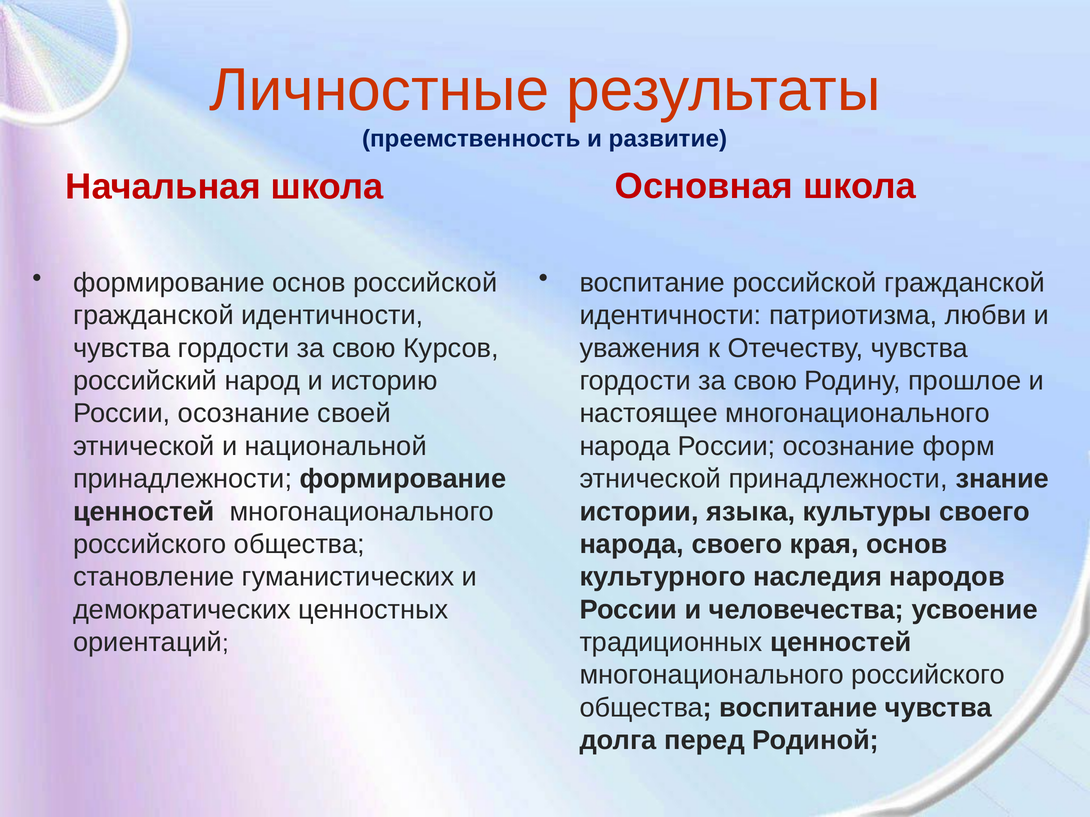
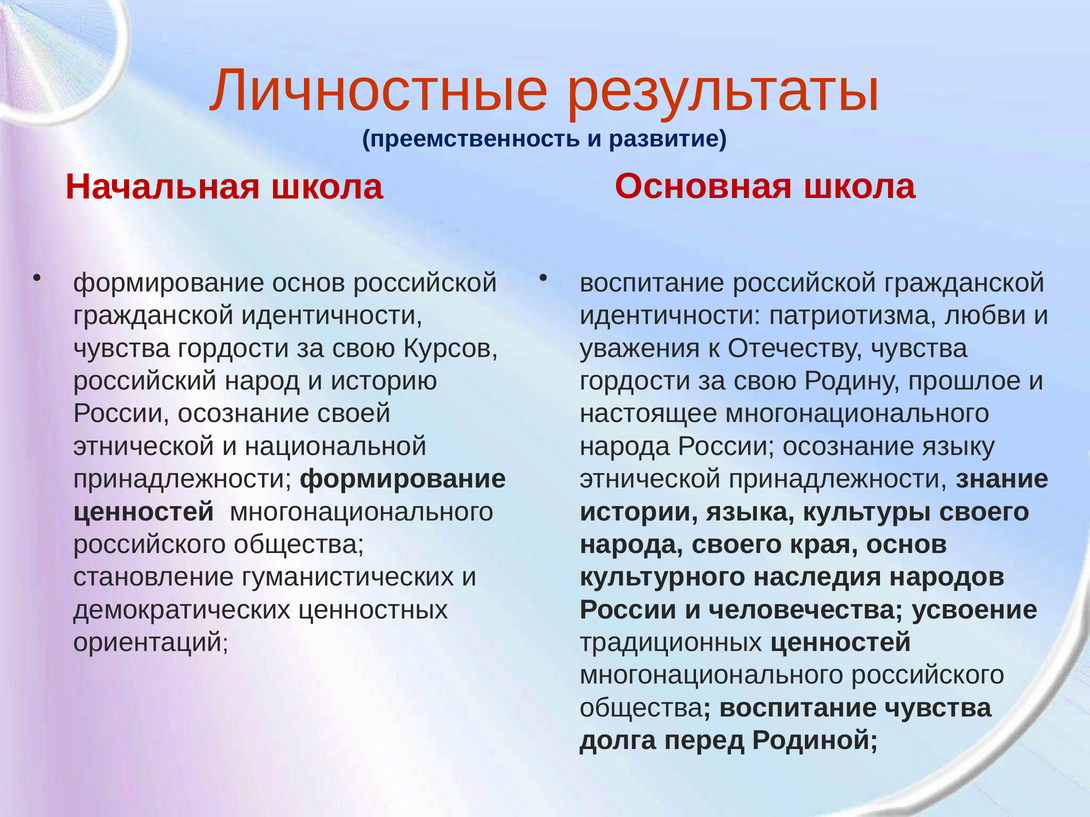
форм: форм -> языку (959, 446)
